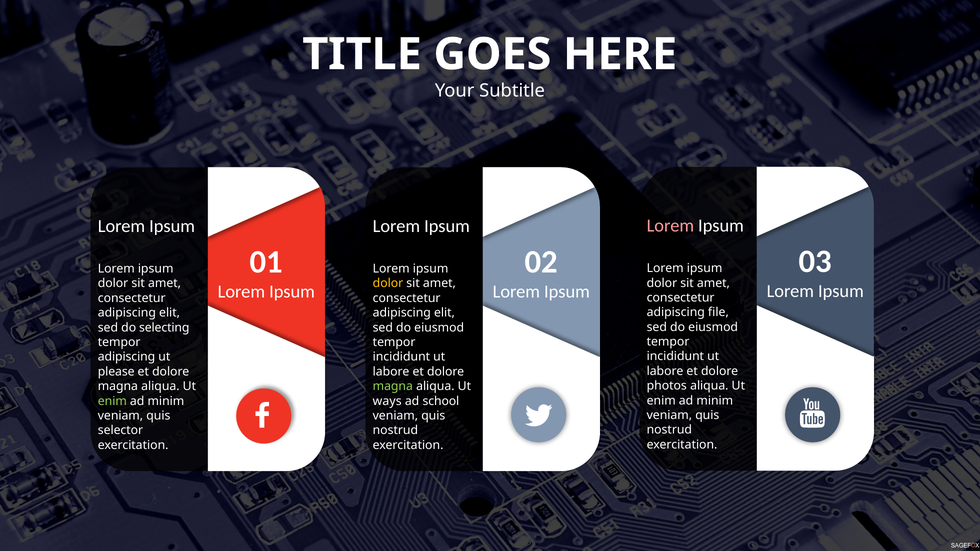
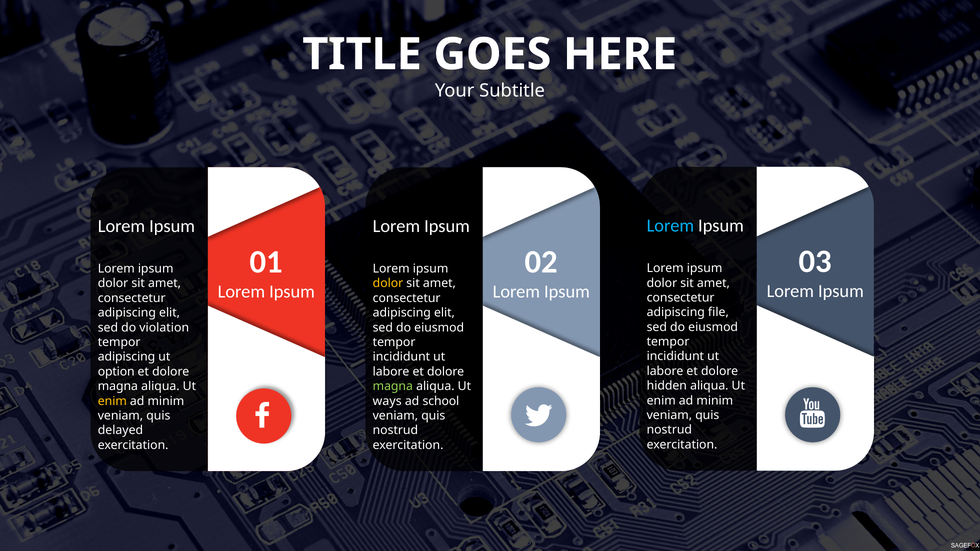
Lorem colour: pink -> light blue (670, 226)
selecting: selecting -> violation (164, 328)
please: please -> option (116, 372)
photos: photos -> hidden (667, 386)
enim colour: light green -> yellow (112, 401)
selector: selector -> delayed (120, 431)
